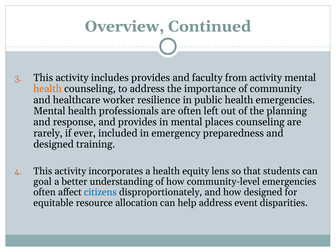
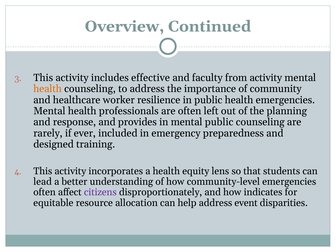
includes provides: provides -> effective (151, 78)
mental places: places -> public (219, 122)
goal: goal -> lead (43, 182)
citizens colour: blue -> purple (100, 192)
how designed: designed -> indicates (263, 192)
